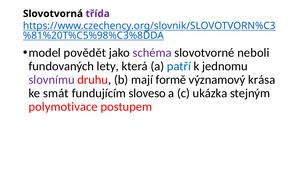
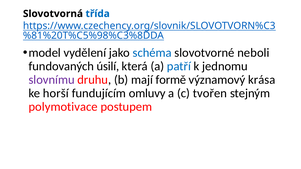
třída colour: purple -> blue (98, 14)
povědět: povědět -> vydělení (85, 53)
schéma colour: purple -> blue (152, 53)
lety: lety -> úsilí (108, 66)
smát: smát -> horší (56, 93)
sloveso: sloveso -> omluvy (147, 93)
ukázka: ukázka -> tvořen (210, 93)
